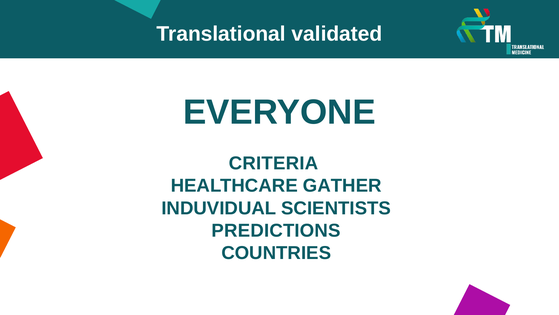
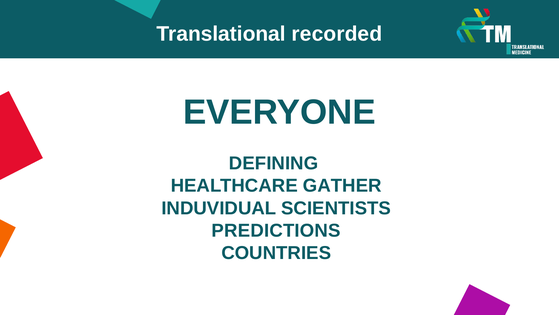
validated: validated -> recorded (337, 34)
CRITERIA: CRITERIA -> DEFINING (274, 163)
